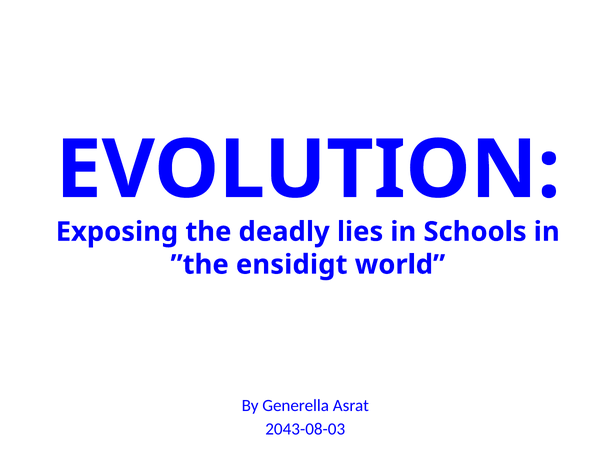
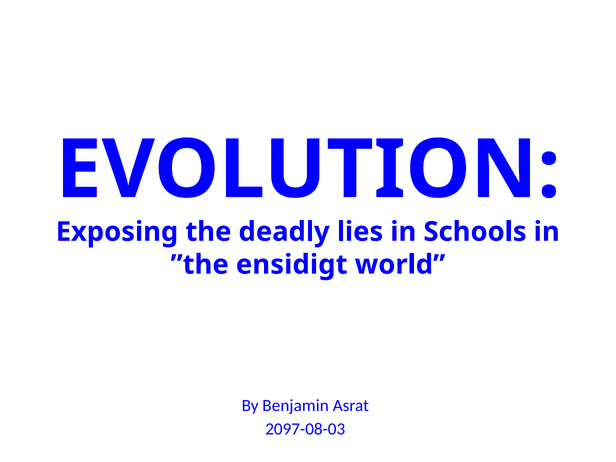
Generella: Generella -> Benjamin (296, 406)
2043-08-03: 2043-08-03 -> 2097-08-03 (305, 429)
